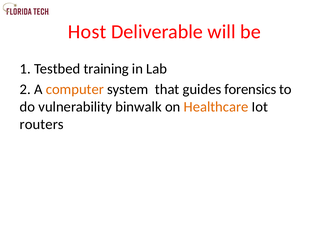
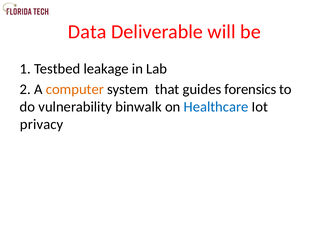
Host: Host -> Data (87, 32)
training: training -> leakage (106, 69)
Healthcare colour: orange -> blue (216, 107)
routers: routers -> privacy (42, 125)
